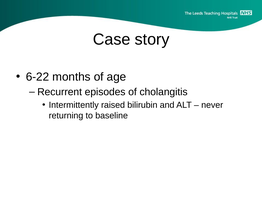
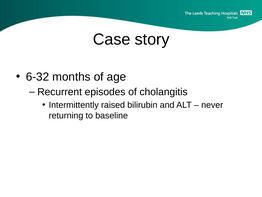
6-22: 6-22 -> 6-32 (37, 77)
